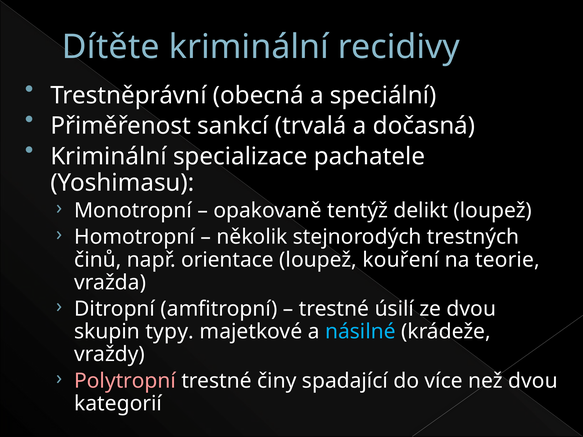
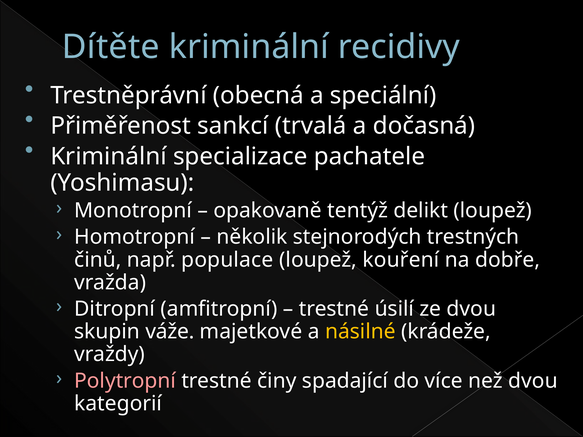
orientace: orientace -> populace (227, 260)
teorie: teorie -> dobře (508, 260)
typy: typy -> váže (170, 332)
násilné colour: light blue -> yellow (360, 332)
